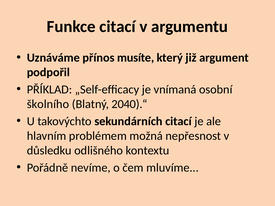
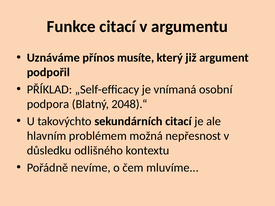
školního: školního -> podpora (48, 104)
2040).“: 2040).“ -> 2048).“ (130, 104)
